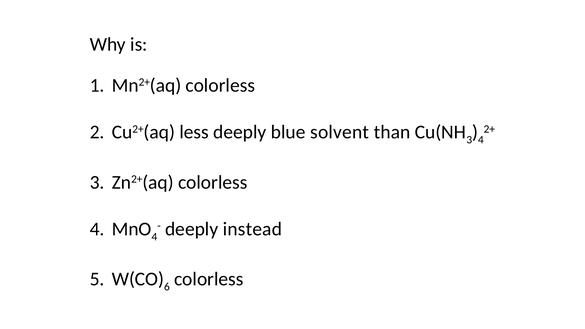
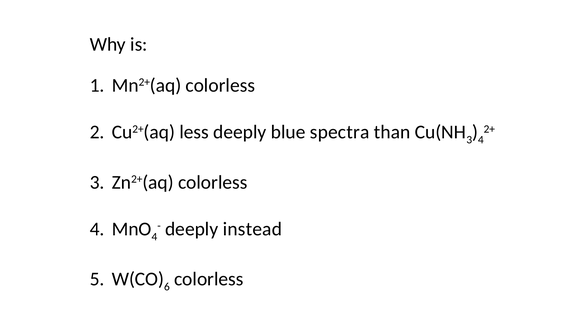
solvent: solvent -> spectra (340, 132)
